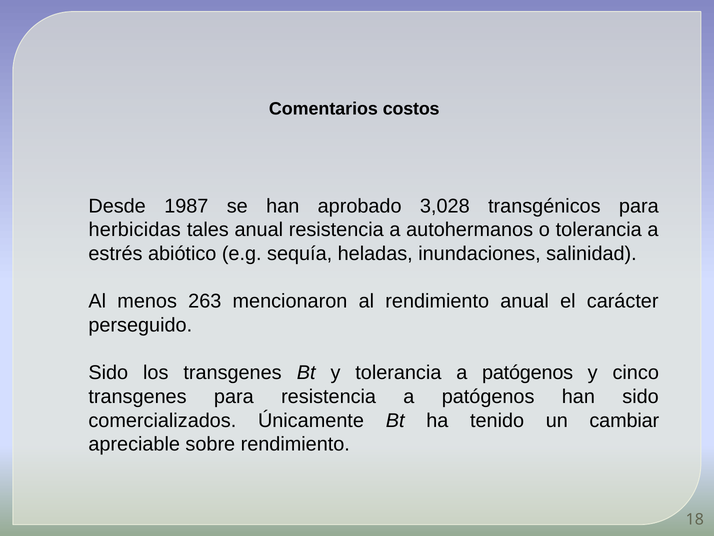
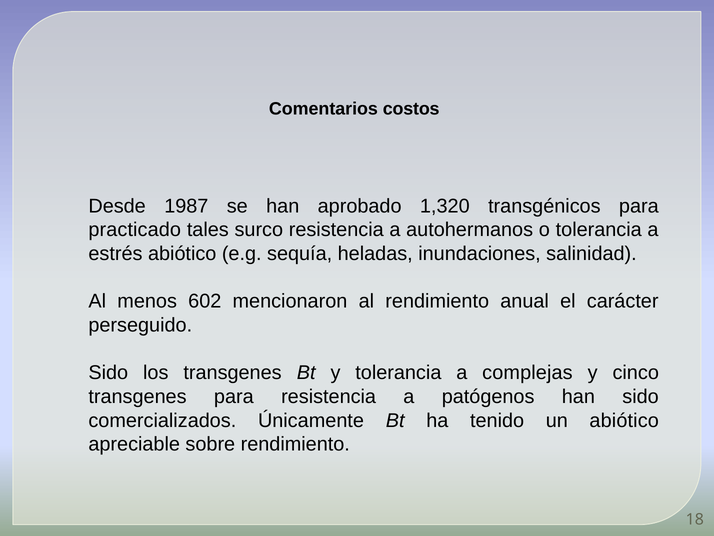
3,028: 3,028 -> 1,320 (445, 206)
herbicidas: herbicidas -> practicado (135, 230)
tales anual: anual -> surco (259, 230)
263: 263 -> 602 (205, 301)
tolerancia a patógenos: patógenos -> complejas (527, 373)
un cambiar: cambiar -> abiótico (624, 420)
